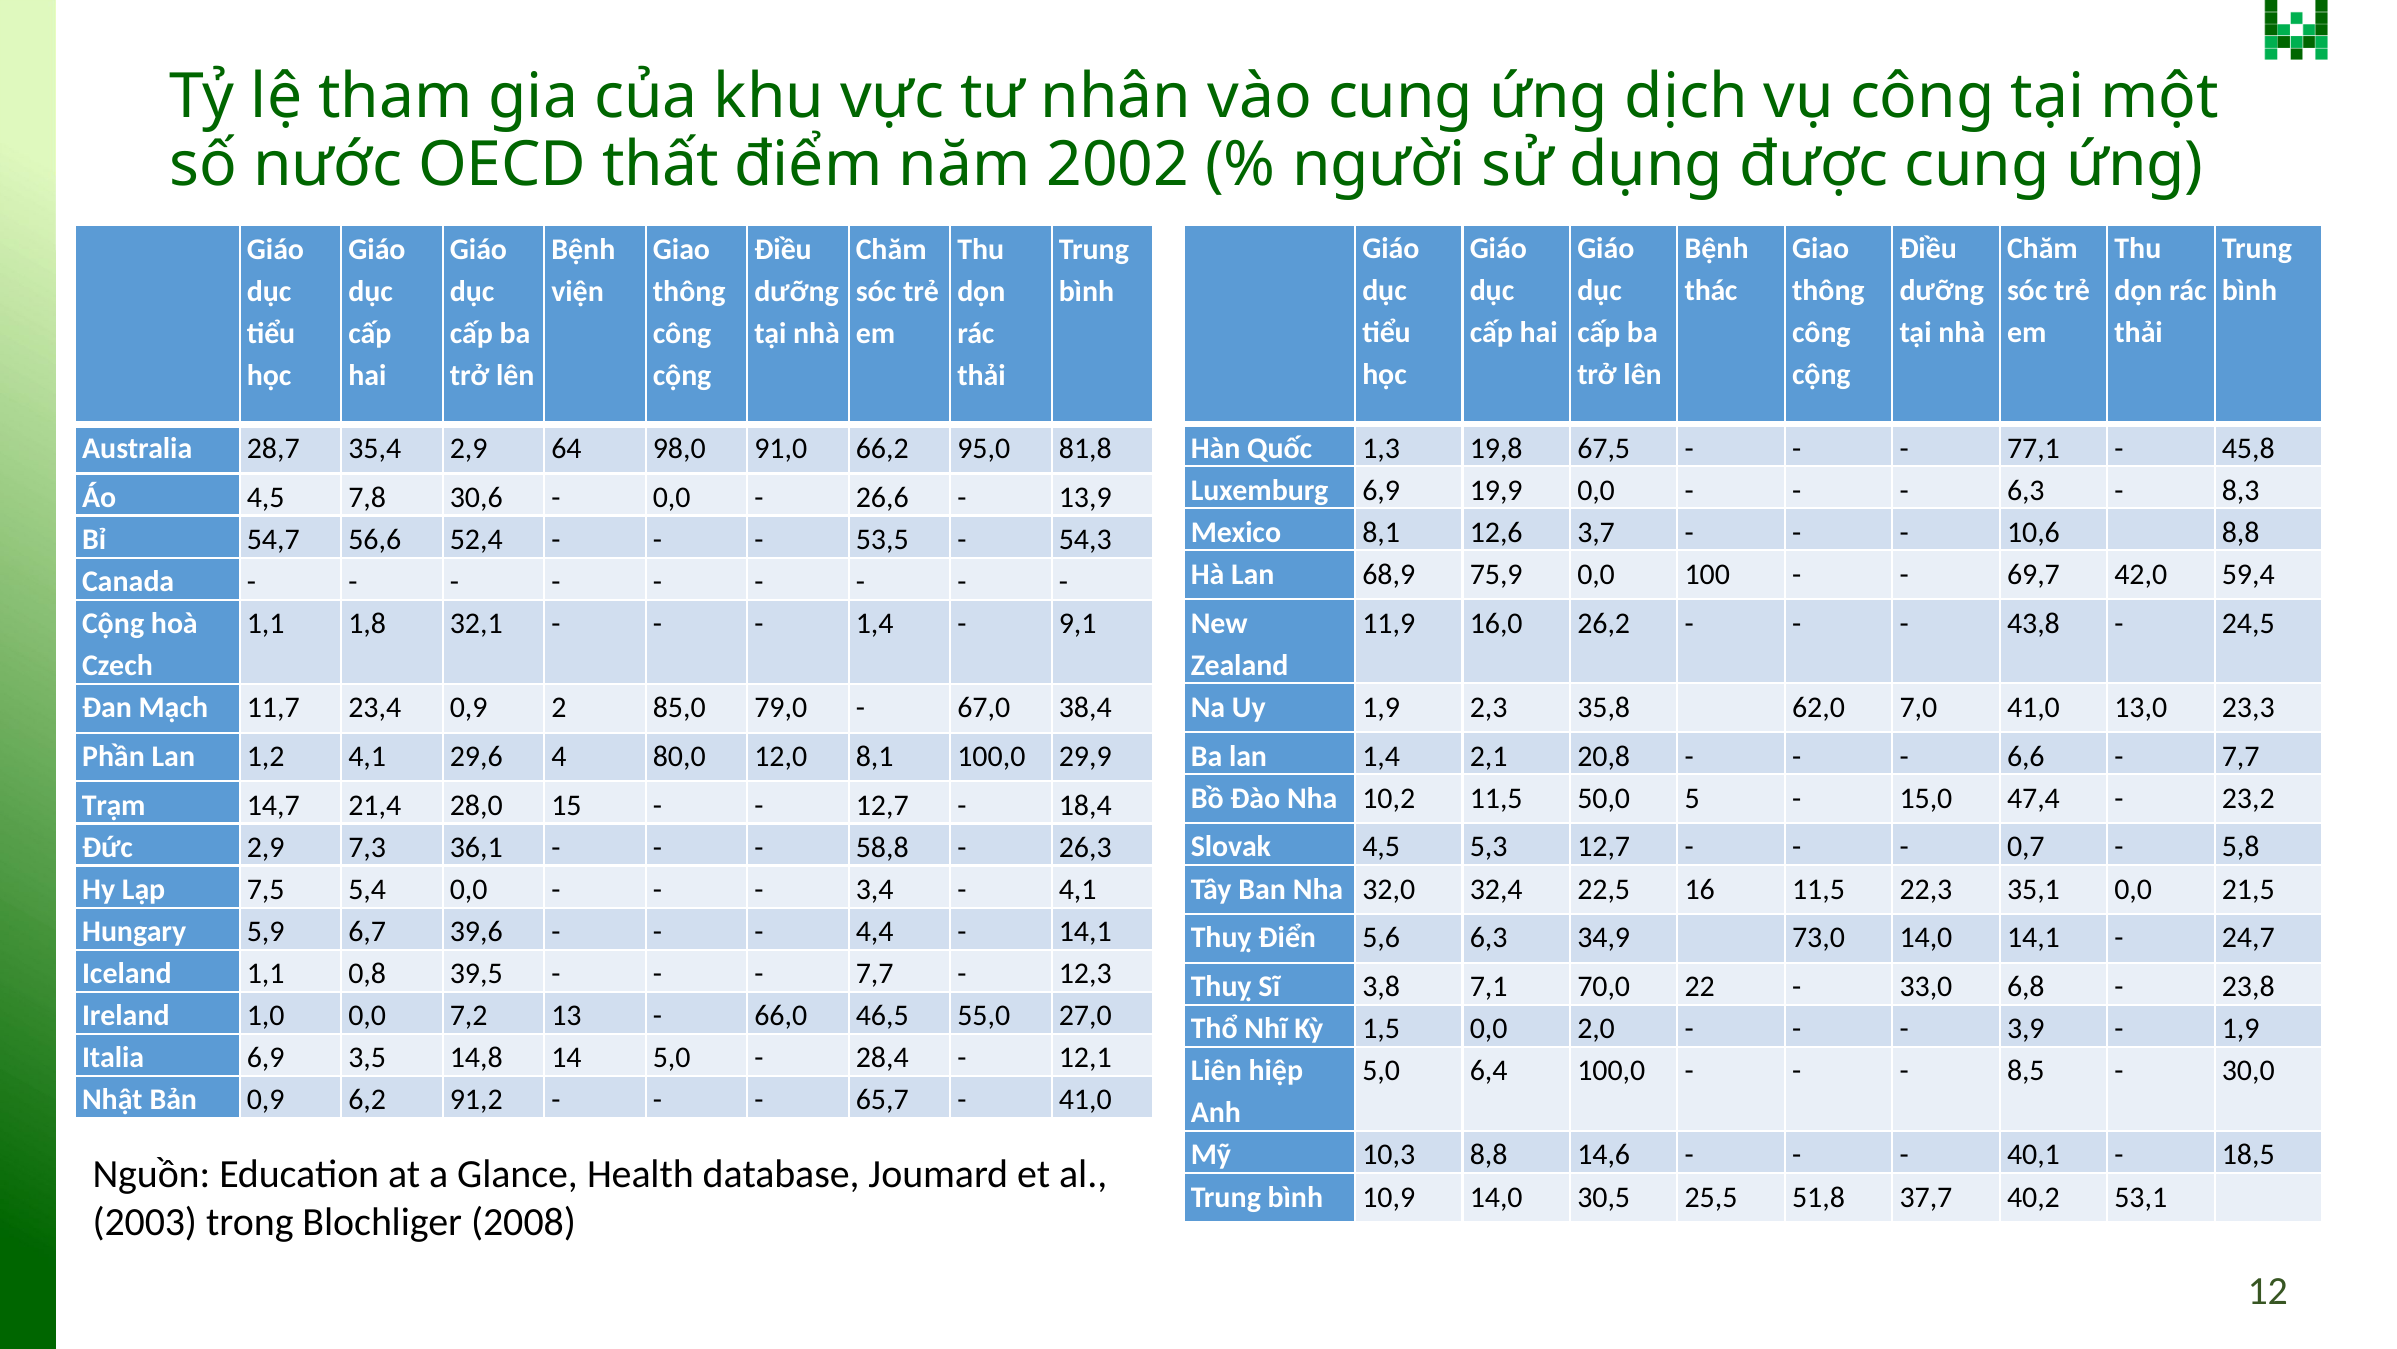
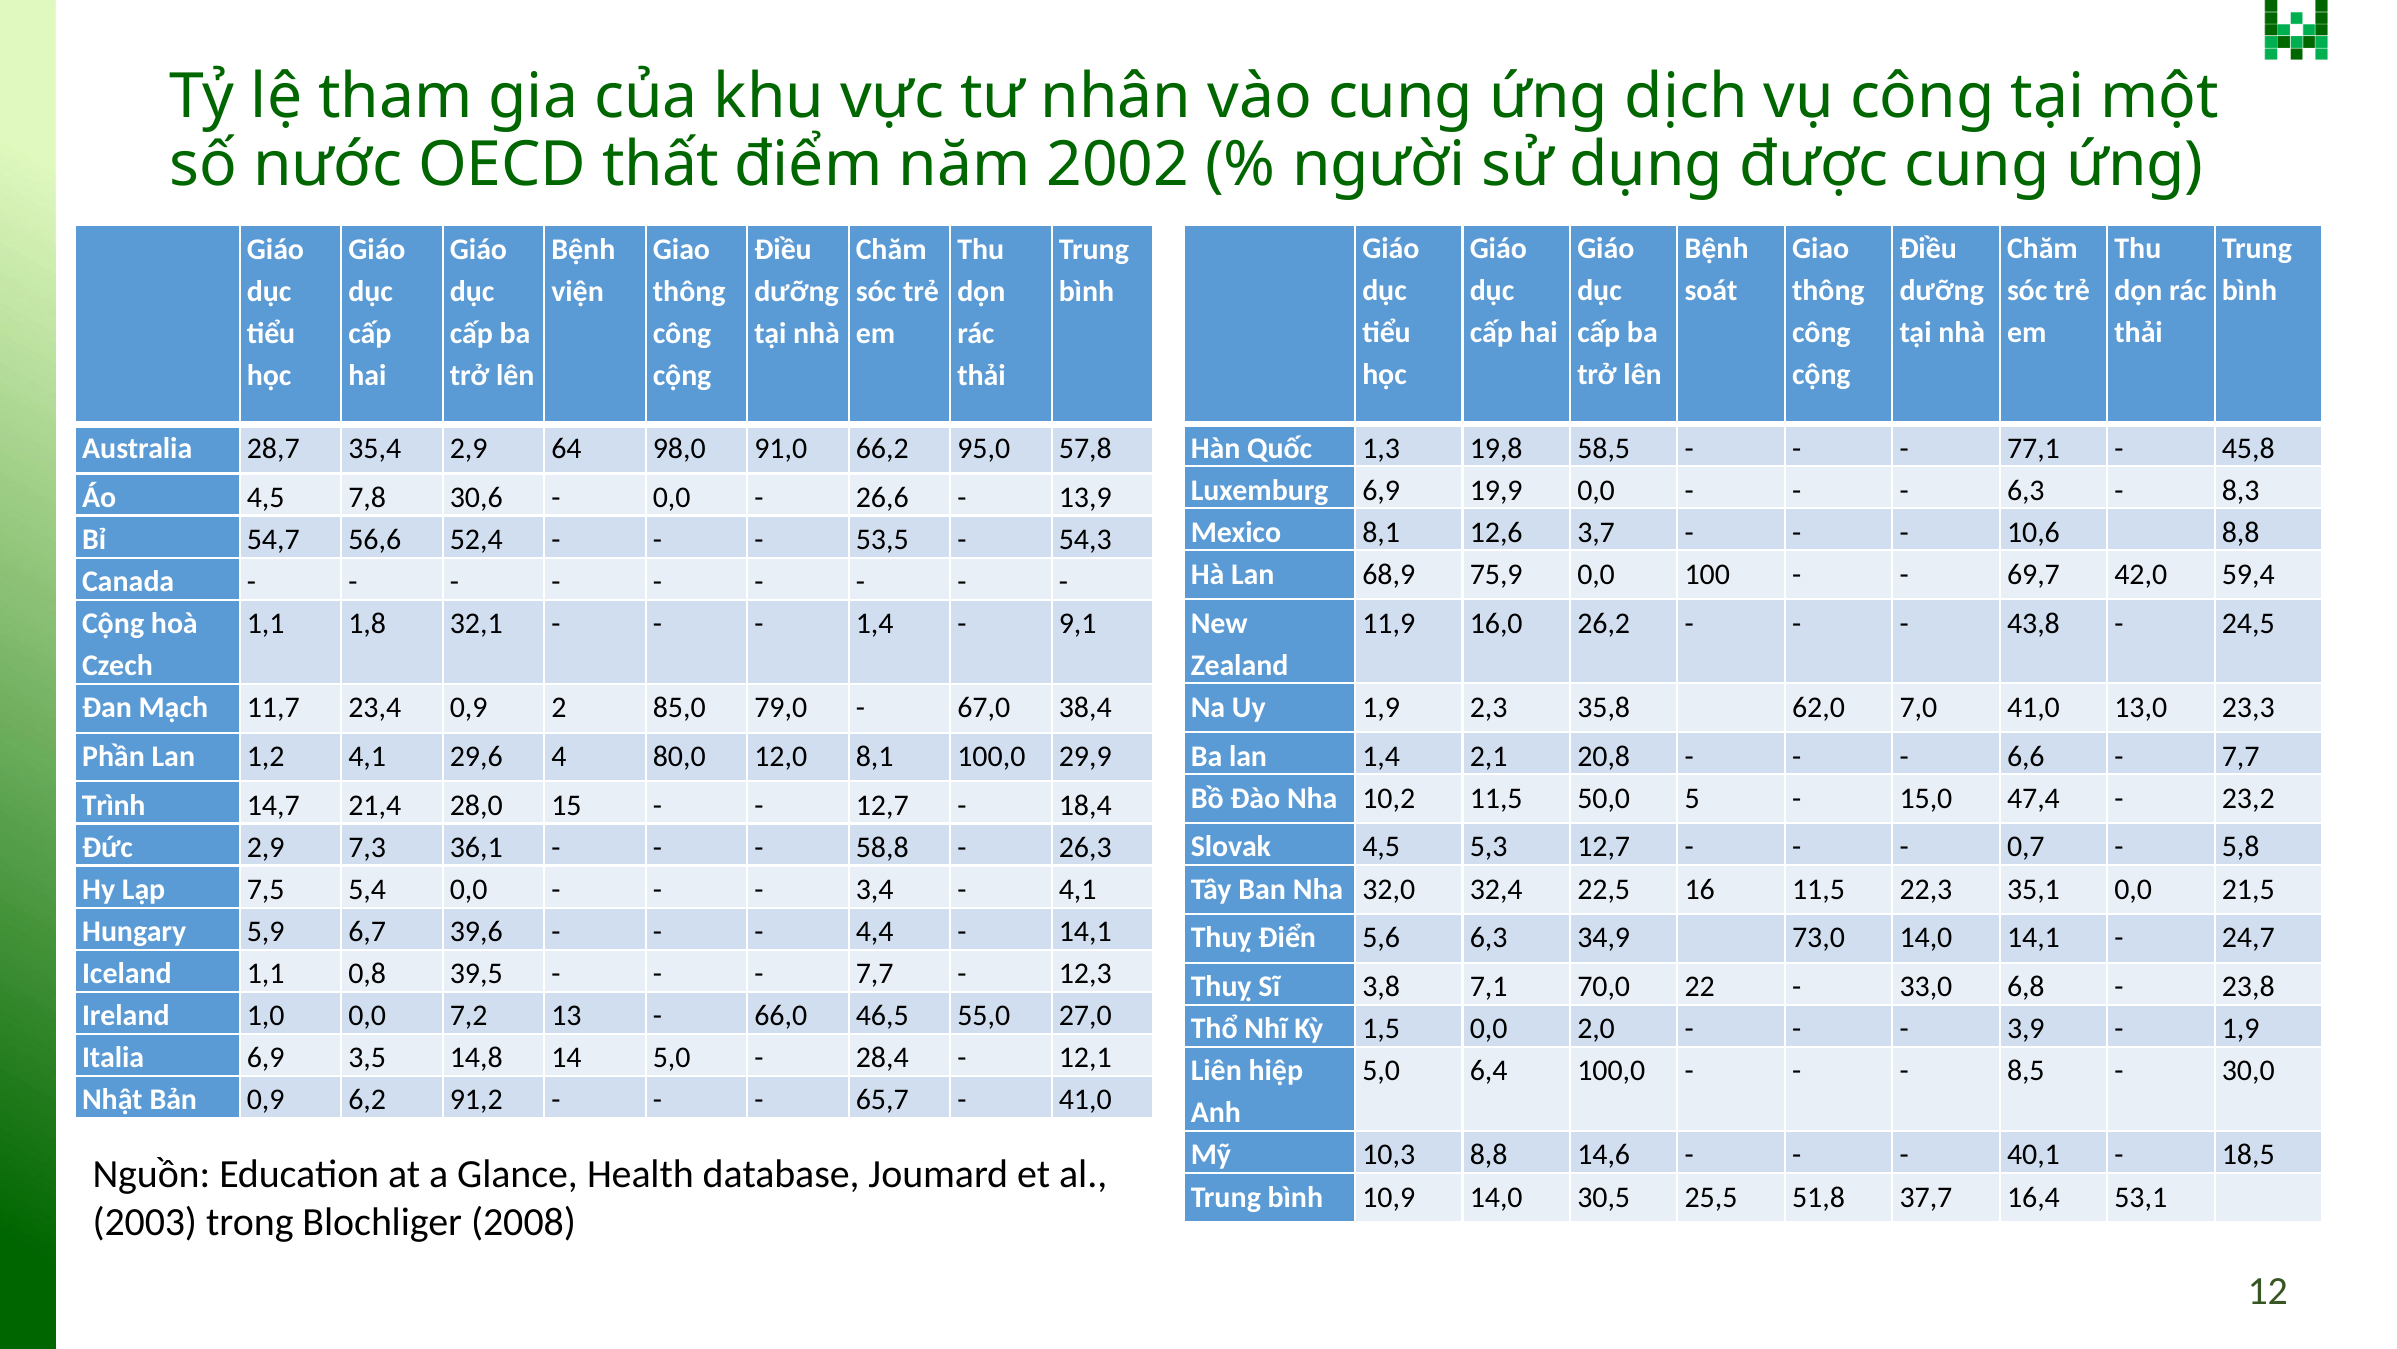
thác: thác -> soát (1711, 291)
67,5: 67,5 -> 58,5 (1604, 448)
81,8: 81,8 -> 57,8 (1085, 448)
Trạm: Trạm -> Trình (114, 805)
40,2: 40,2 -> 16,4 (2033, 1197)
